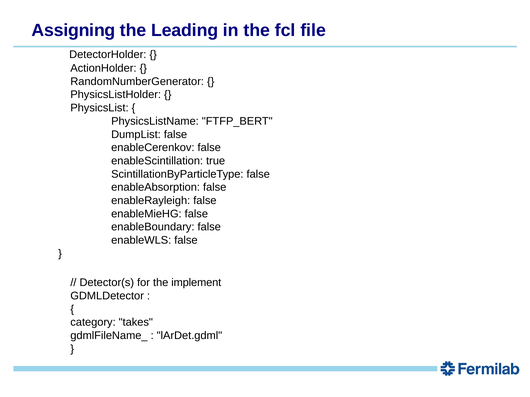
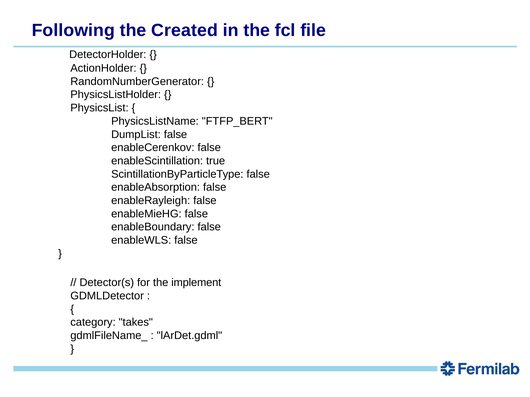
Assigning: Assigning -> Following (73, 30)
Leading: Leading -> Created (185, 30)
